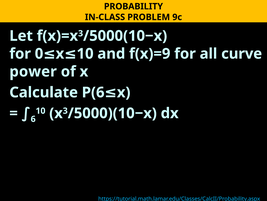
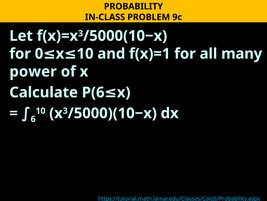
f(x)=9: f(x)=9 -> f(x)=1 (150, 54)
curve: curve -> many (242, 54)
